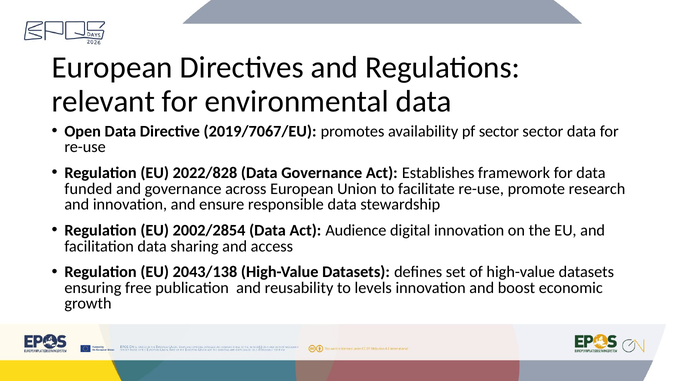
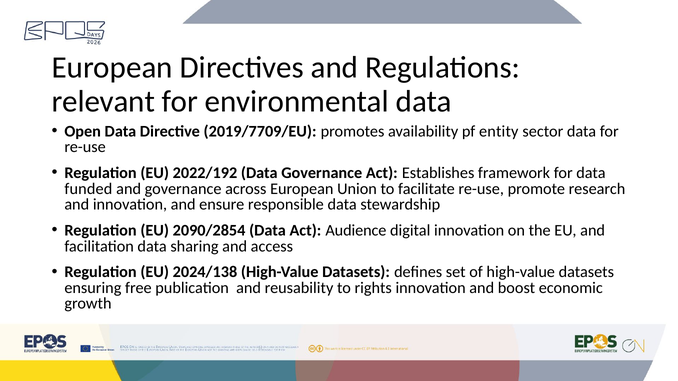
2019/7067/EU: 2019/7067/EU -> 2019/7709/EU (260, 131)
pf sector: sector -> entity (499, 131)
2022/828: 2022/828 -> 2022/192 (205, 173)
2002/2854: 2002/2854 -> 2090/2854 (209, 231)
2043/138: 2043/138 -> 2024/138 (205, 272)
levels: levels -> rights (373, 288)
